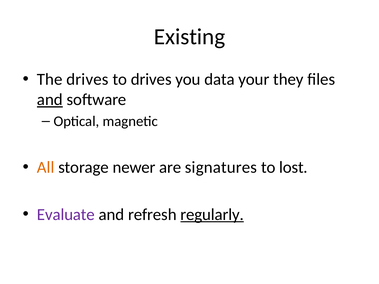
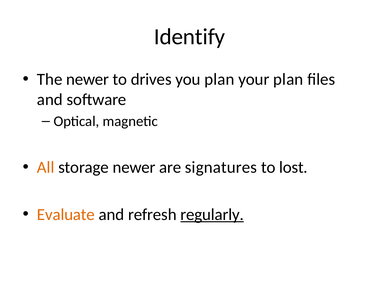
Existing: Existing -> Identify (190, 37)
The drives: drives -> newer (88, 80)
you data: data -> plan (219, 80)
your they: they -> plan (288, 80)
and underline: present -> none (50, 100)
Evaluate colour: purple -> orange (66, 215)
